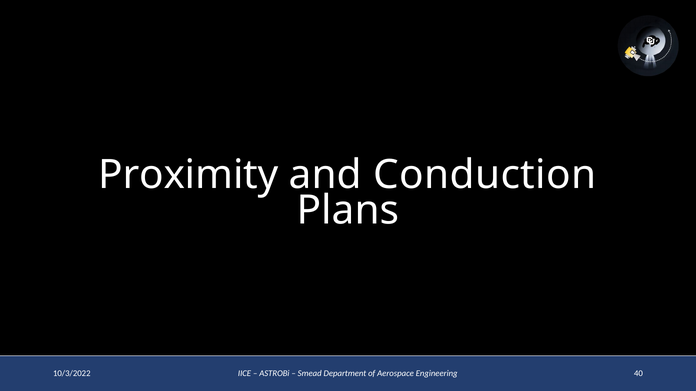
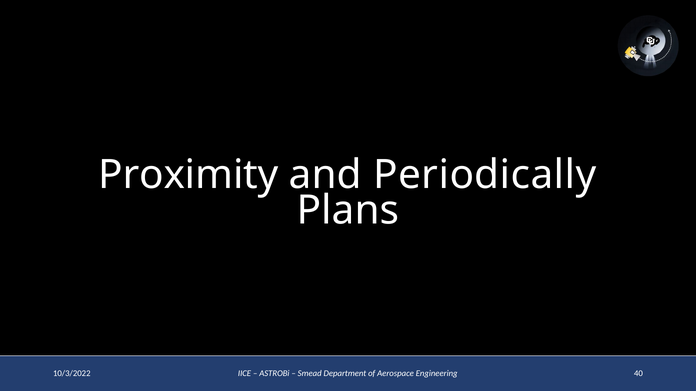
Conduction: Conduction -> Periodically (485, 175)
